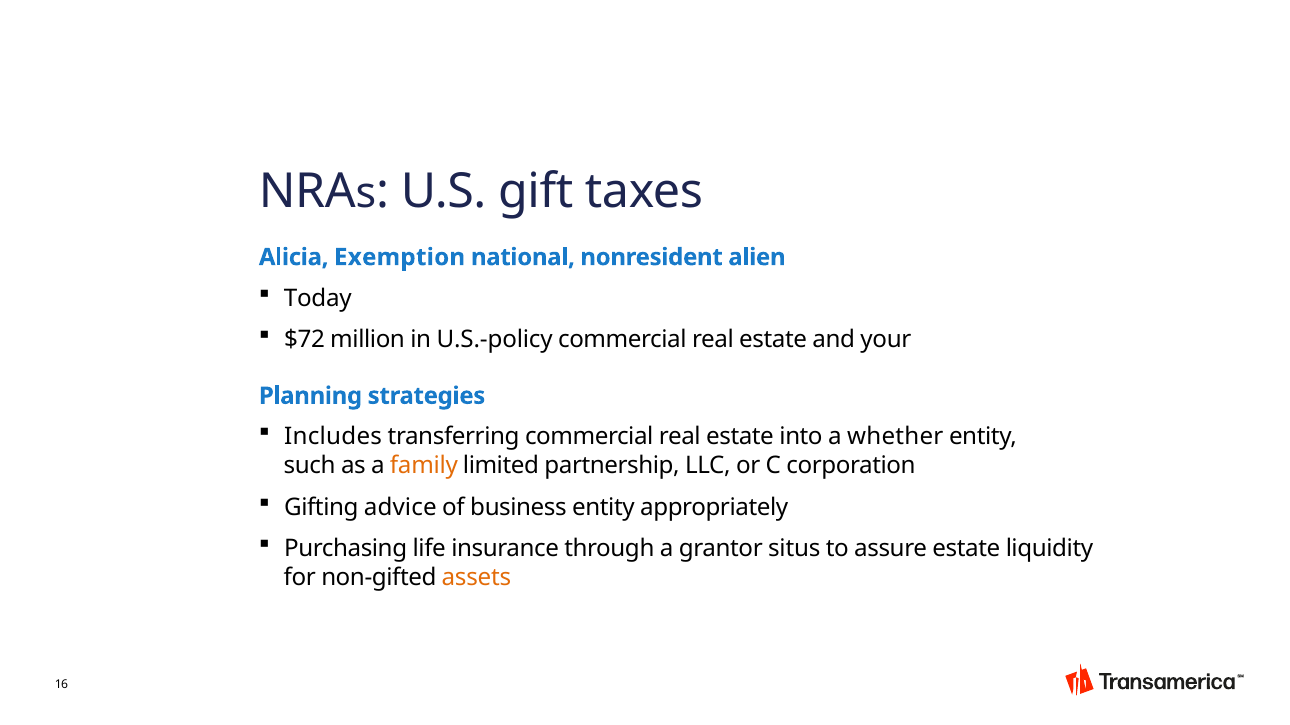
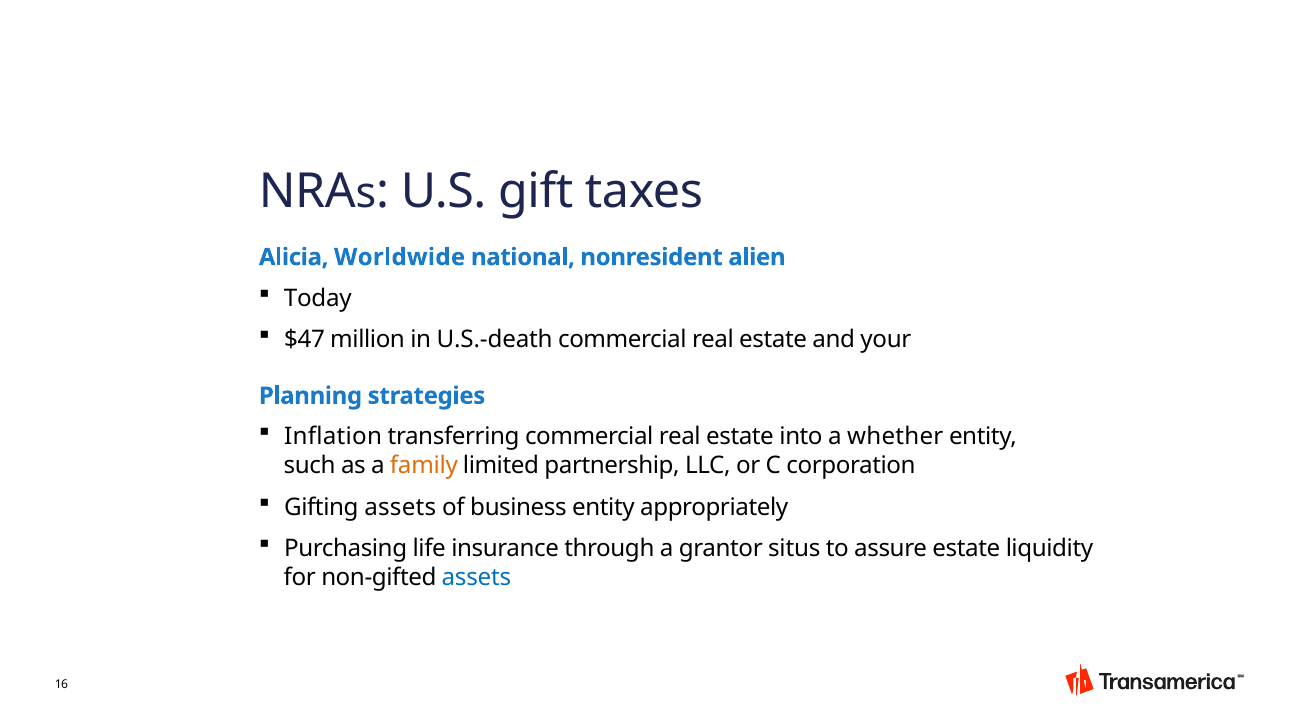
Exemption: Exemption -> Worldwide (400, 257)
$72: $72 -> $47 (305, 340)
U.S.-policy: U.S.-policy -> U.S.-death (495, 340)
Includes: Includes -> Inflation (333, 437)
Gifting advice: advice -> assets (400, 507)
assets colour: orange -> blue (476, 578)
